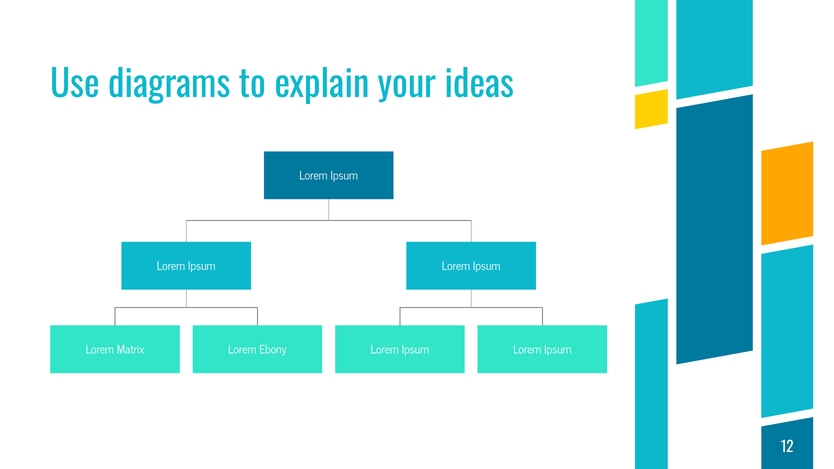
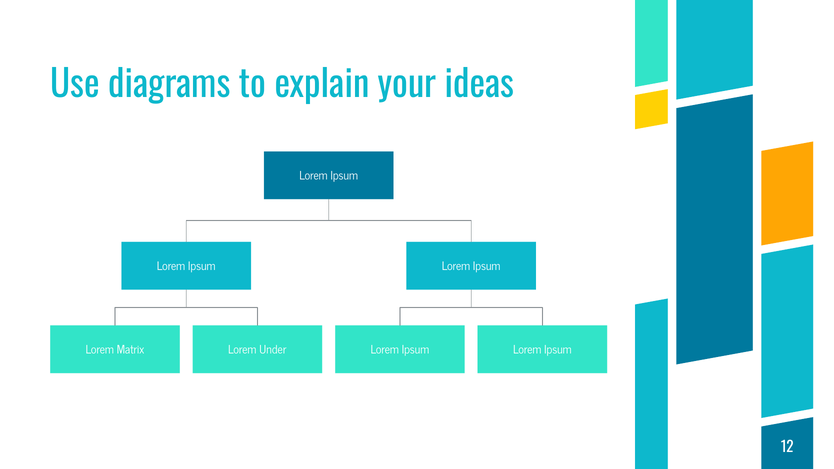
Ebony: Ebony -> Under (273, 350)
